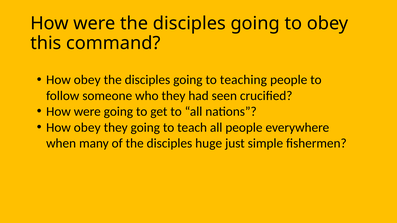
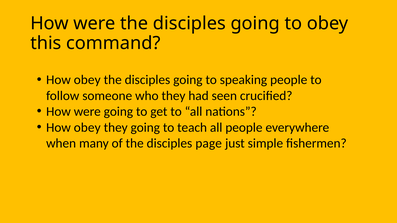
teaching: teaching -> speaking (243, 80)
huge: huge -> page (209, 143)
